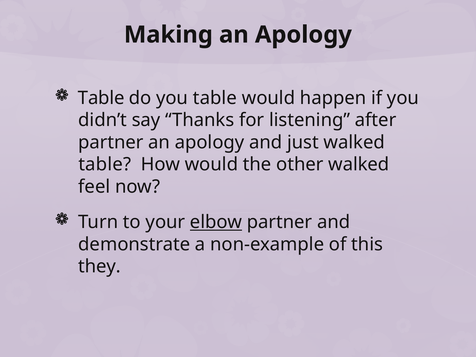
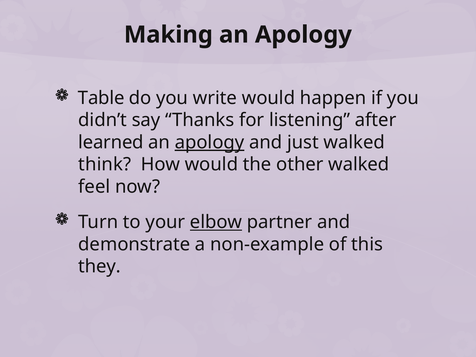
you table: table -> write (215, 98)
partner: partner -> learned (111, 142)
apology underline: none -> present (210, 142)
table: table -> think (105, 165)
